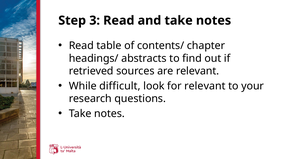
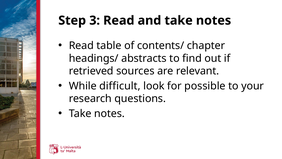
for relevant: relevant -> possible (205, 86)
